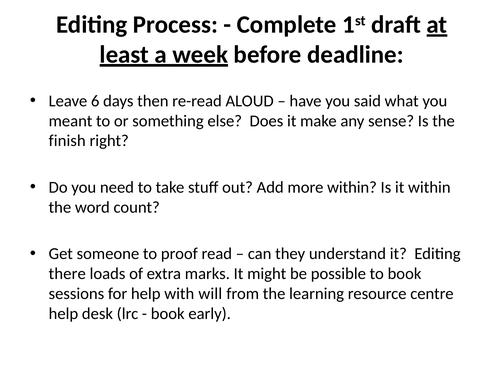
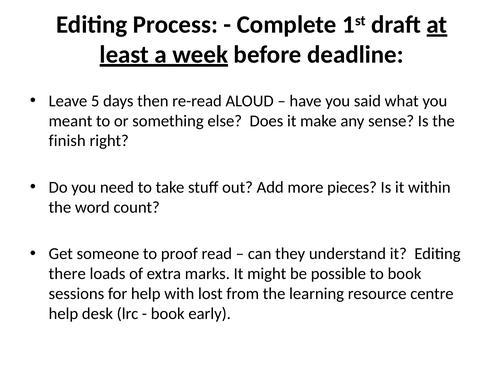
6: 6 -> 5 (95, 101)
more within: within -> pieces (352, 187)
will: will -> lost (210, 294)
